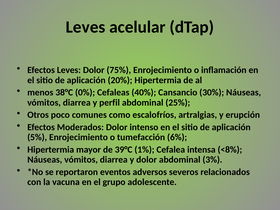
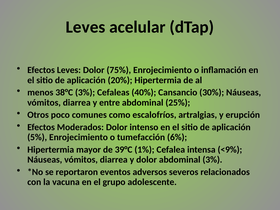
38°C 0%: 0% -> 3% (85, 92)
perfil: perfil -> entre (110, 103)
<8%: <8% -> <9% (230, 150)
